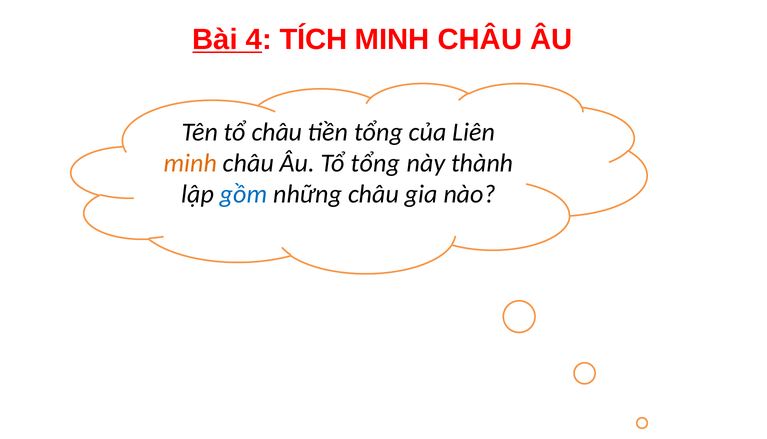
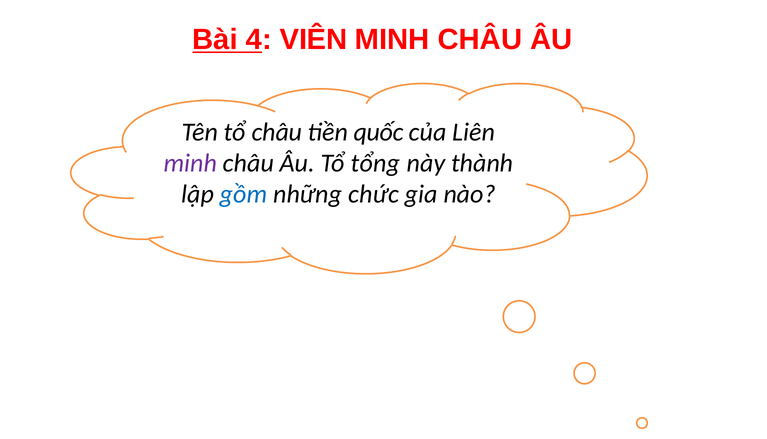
TÍCH: TÍCH -> VIÊN (314, 40)
tiền tổng: tổng -> quốc (379, 132)
minh colour: orange -> purple (190, 163)
những châu: châu -> chức (373, 194)
